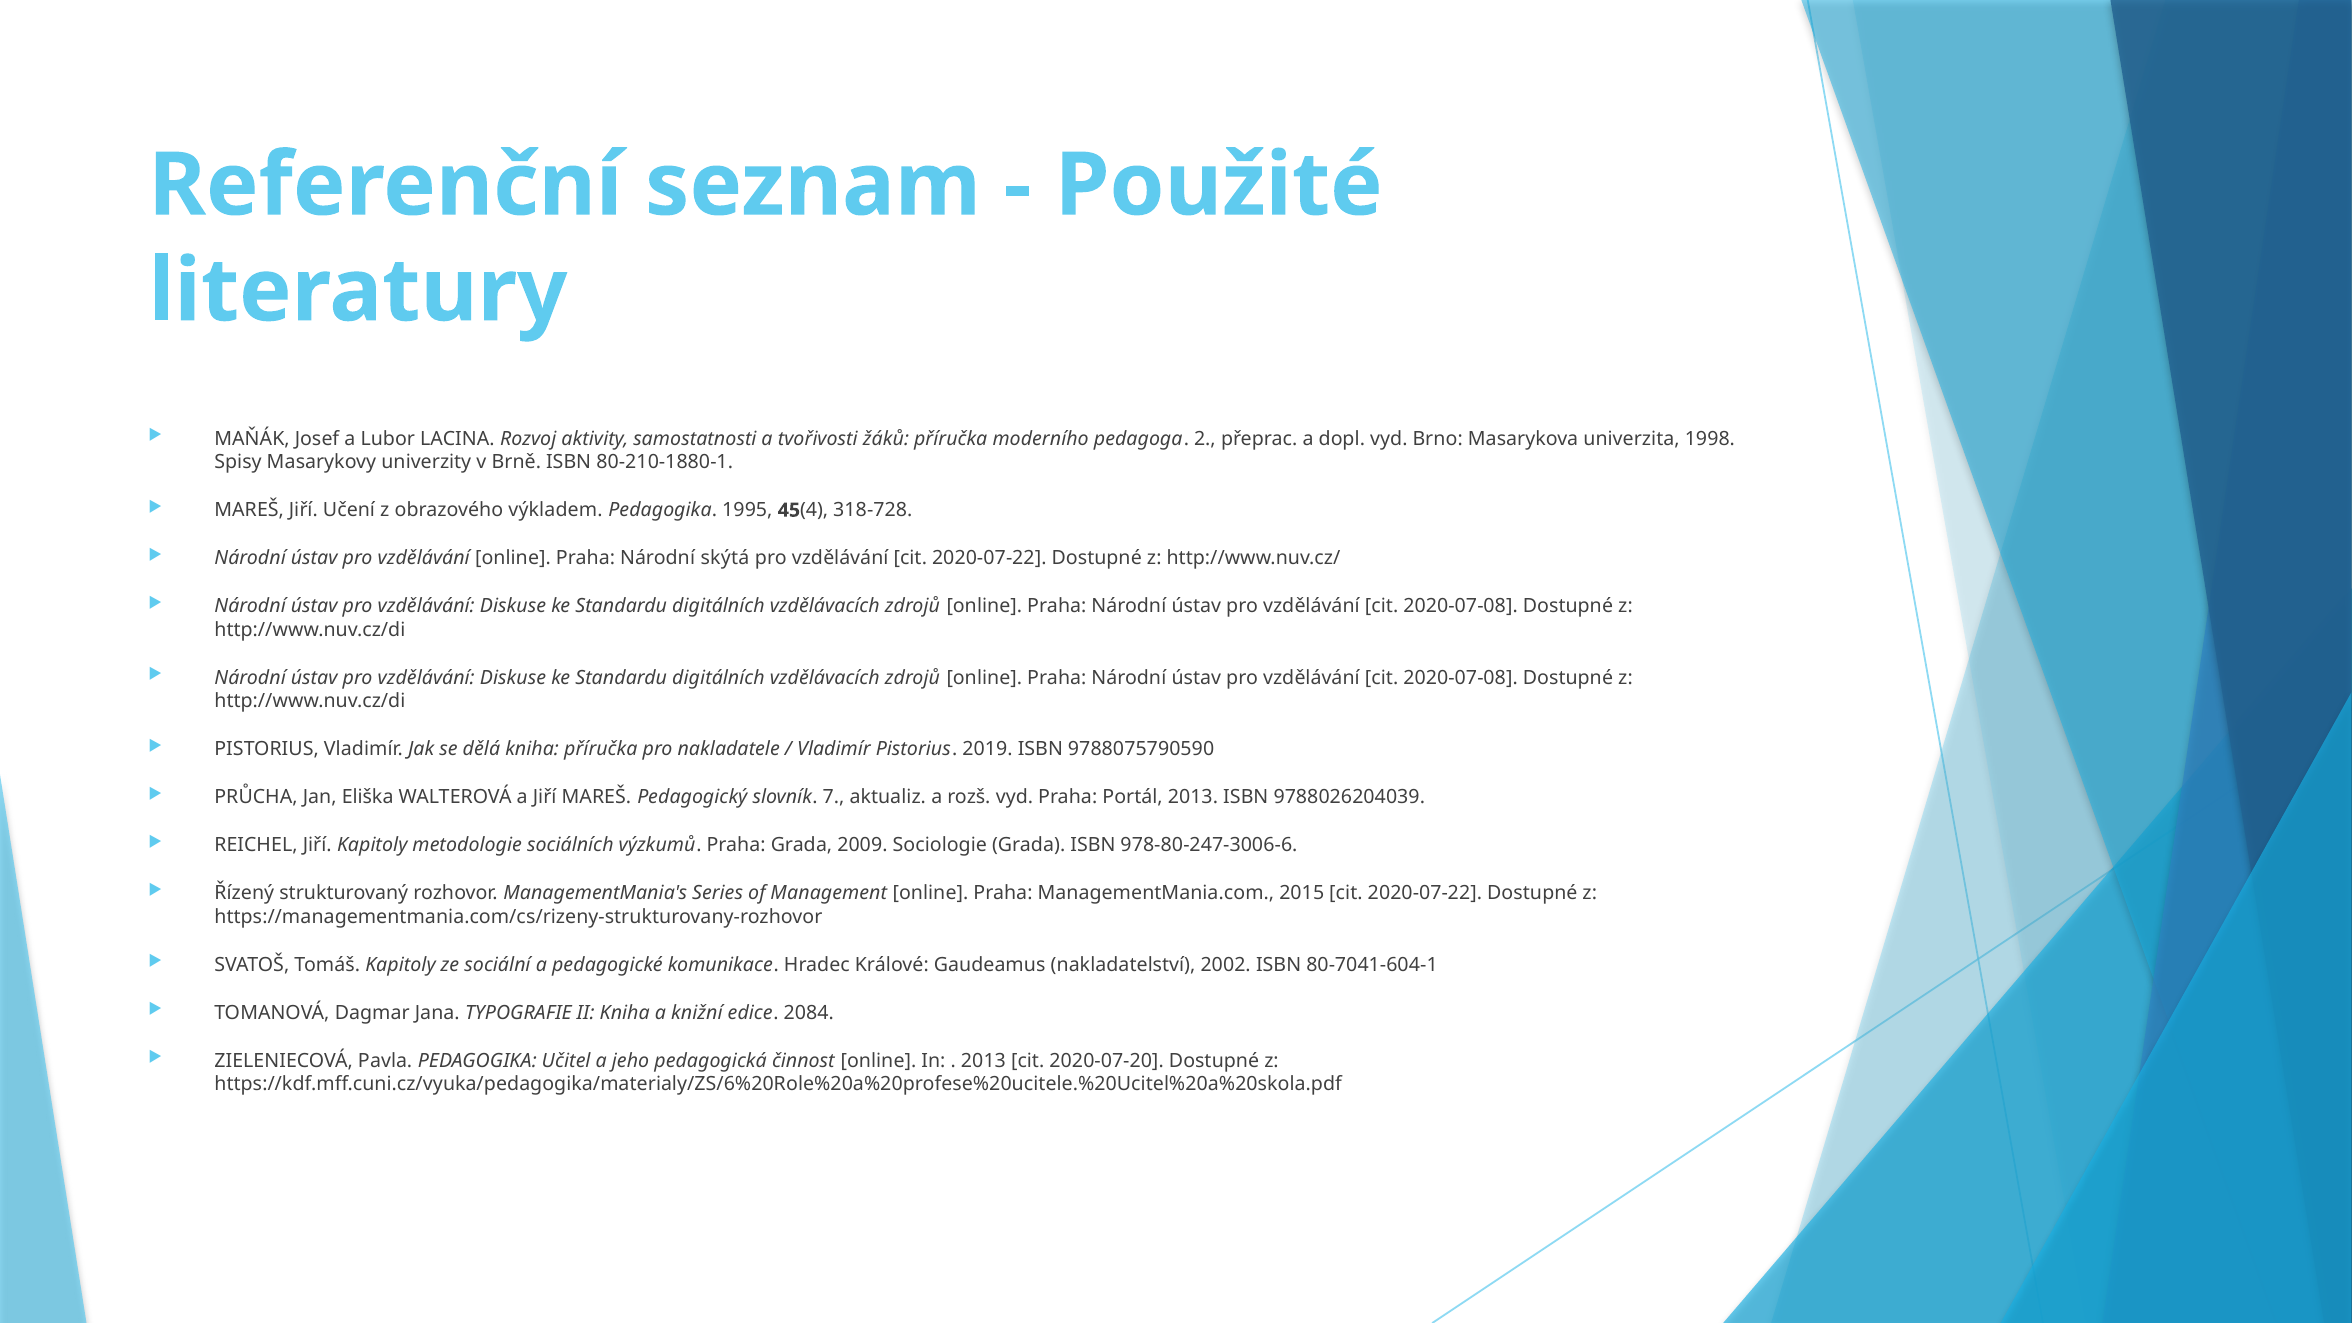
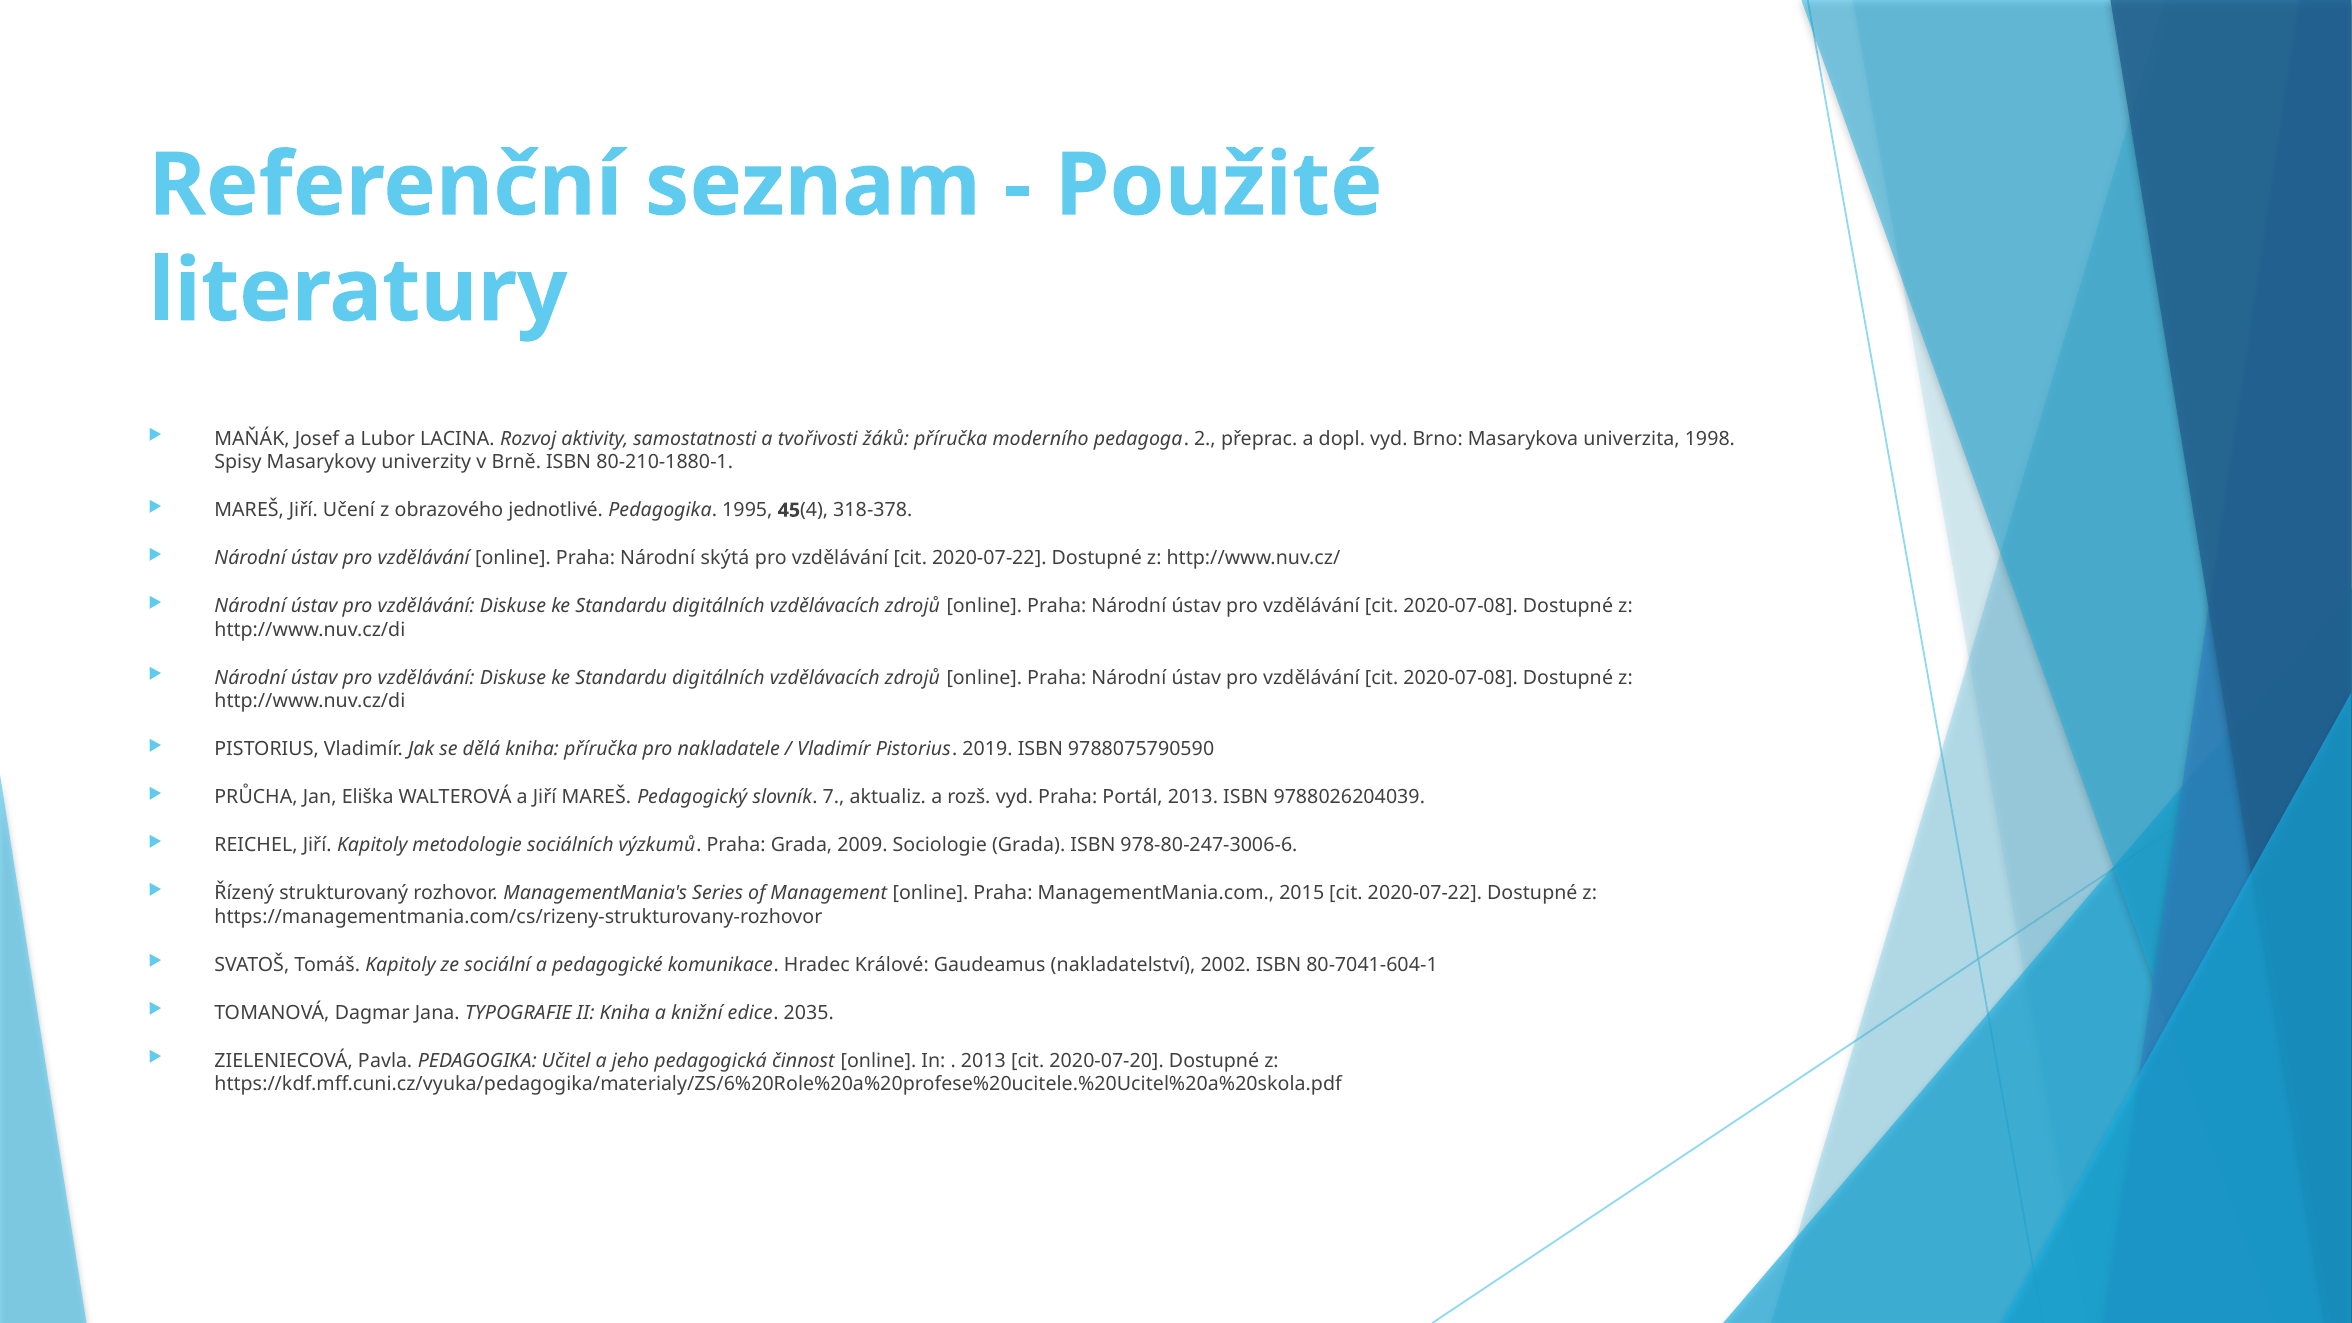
výkladem: výkladem -> jednotlivé (556, 510)
318-728: 318-728 -> 318-378 (873, 510)
2084: 2084 -> 2035 (809, 1013)
